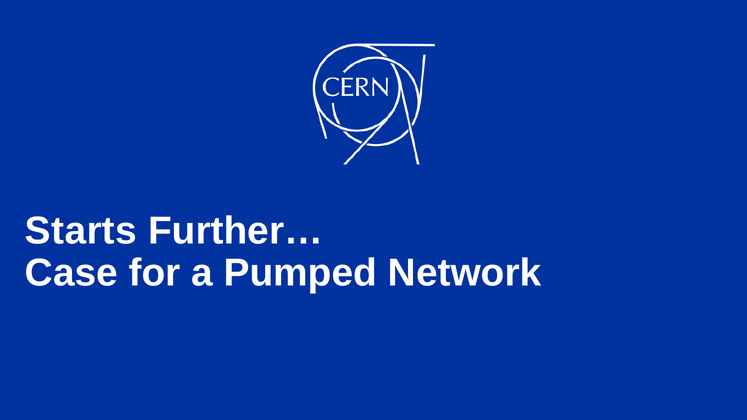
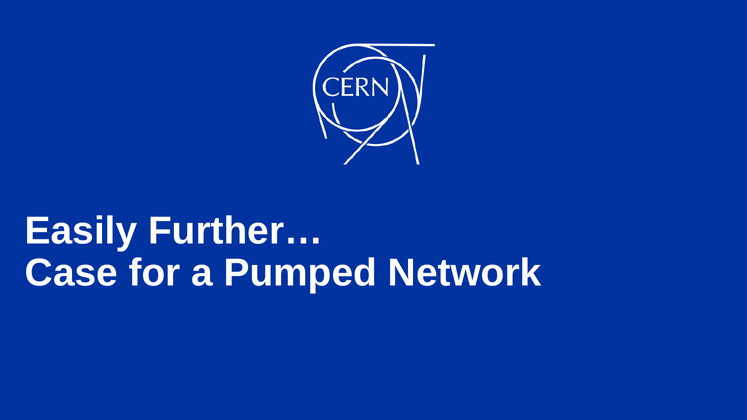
Starts: Starts -> Easily (81, 231)
